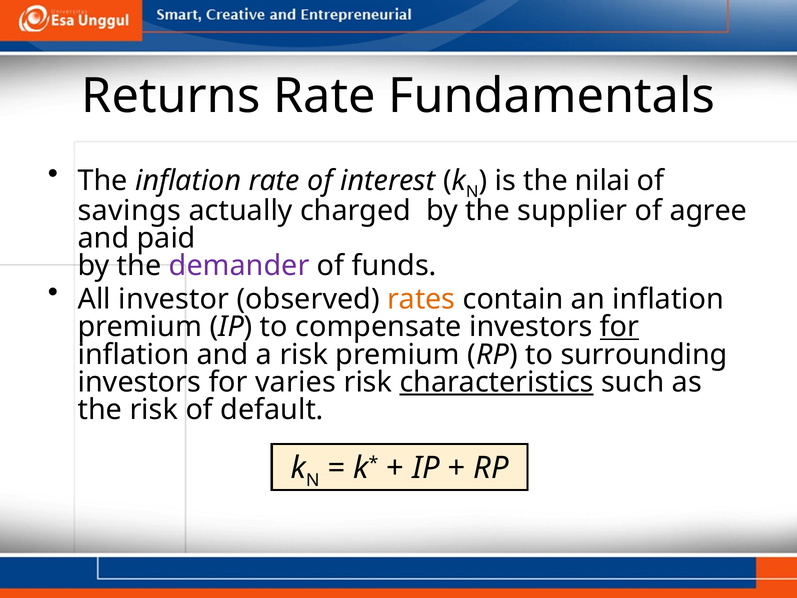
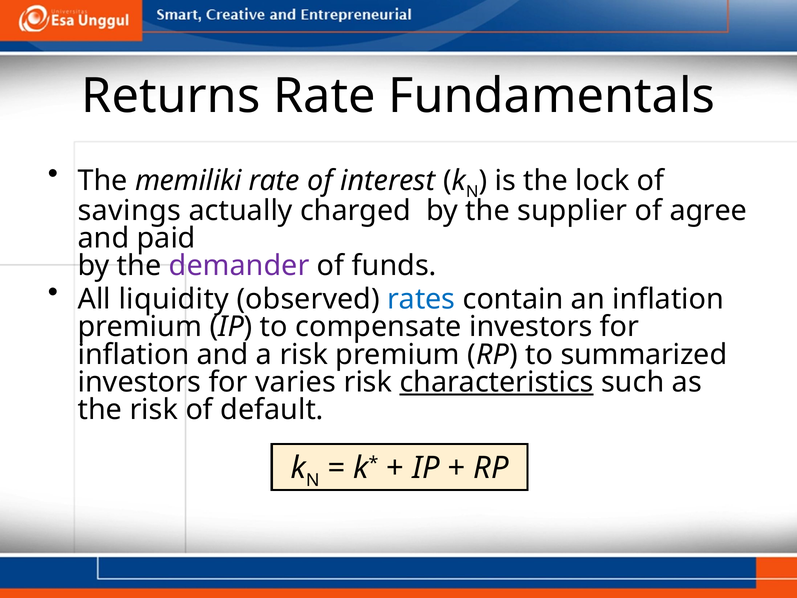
The inflation: inflation -> memiliki (188, 180)
nilai: nilai -> lock (602, 180)
investor: investor -> liquidity (174, 299)
rates colour: orange -> blue (421, 299)
for underline: present -> none (620, 327)
surrounding: surrounding -> summarized (644, 354)
